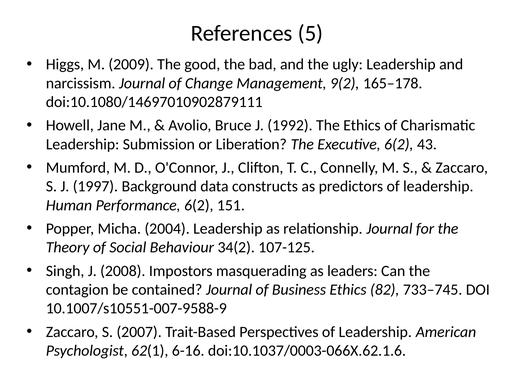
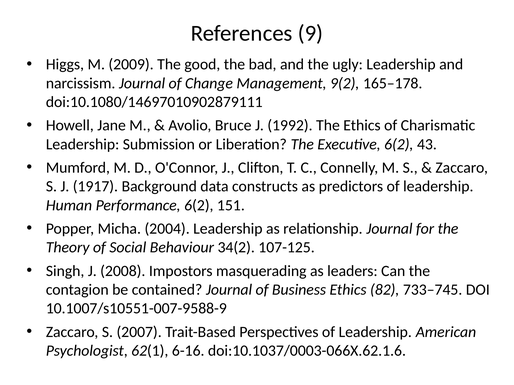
5: 5 -> 9 (310, 33)
1997: 1997 -> 1917 (95, 187)
